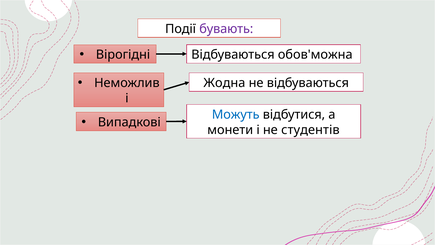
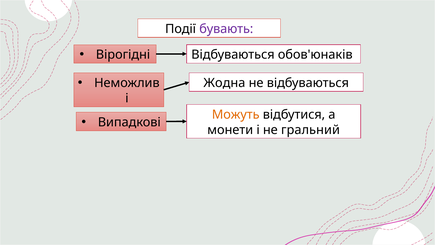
обов'можна: обов'можна -> обов'юнаків (315, 55)
Можуть colour: blue -> orange (236, 115)
студентів: студентів -> гральний (310, 130)
